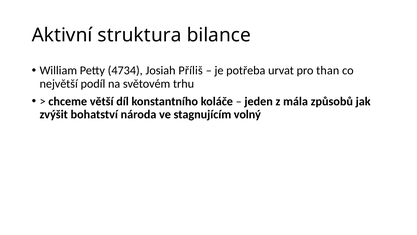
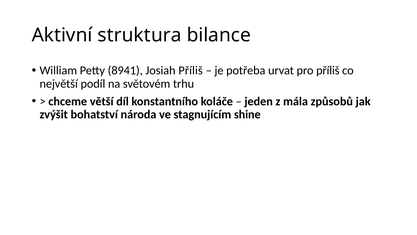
4734: 4734 -> 8941 (125, 71)
pro than: than -> příliš (328, 71)
volný: volný -> shine (247, 114)
